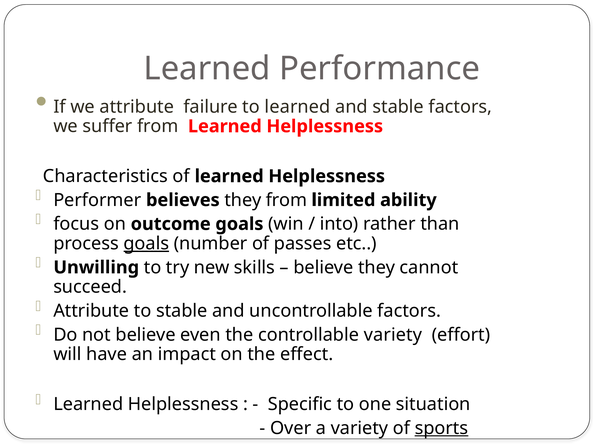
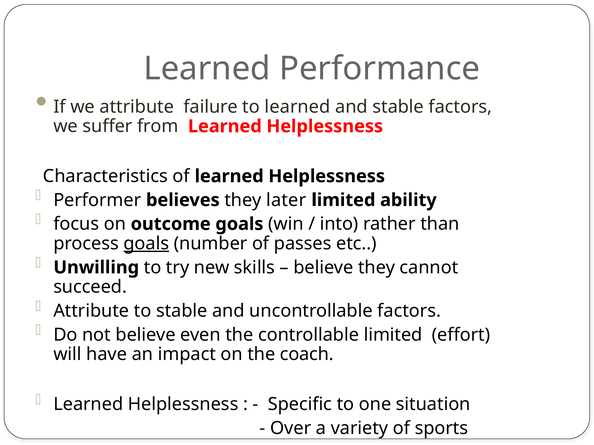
they from: from -> later (286, 200)
controllable variety: variety -> limited (393, 335)
effect: effect -> coach (307, 355)
sports underline: present -> none (441, 429)
